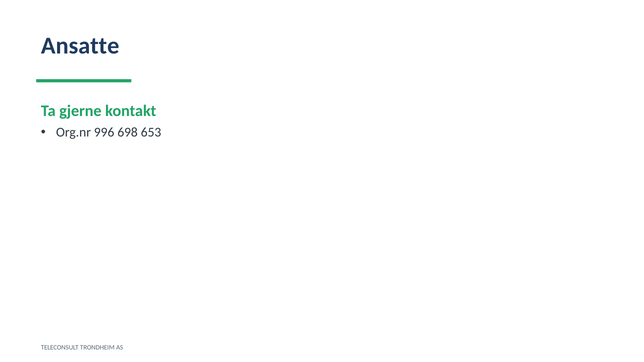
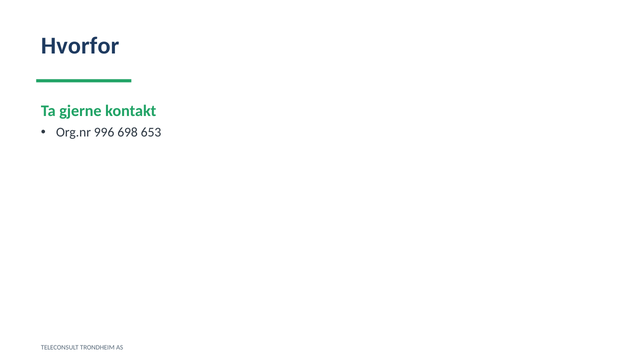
Ansatte: Ansatte -> Hvorfor (80, 46)
